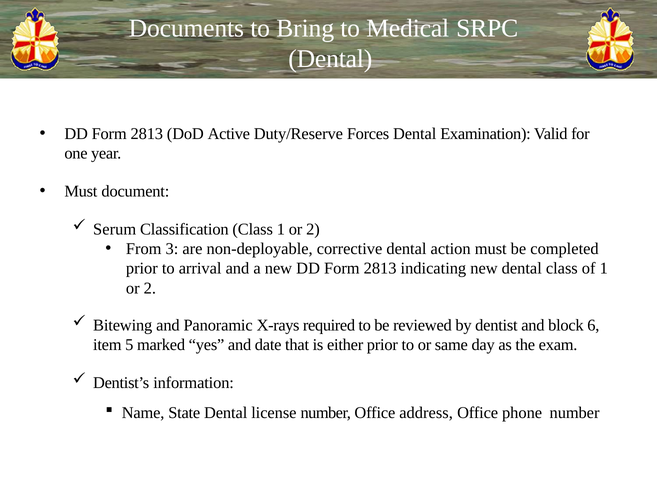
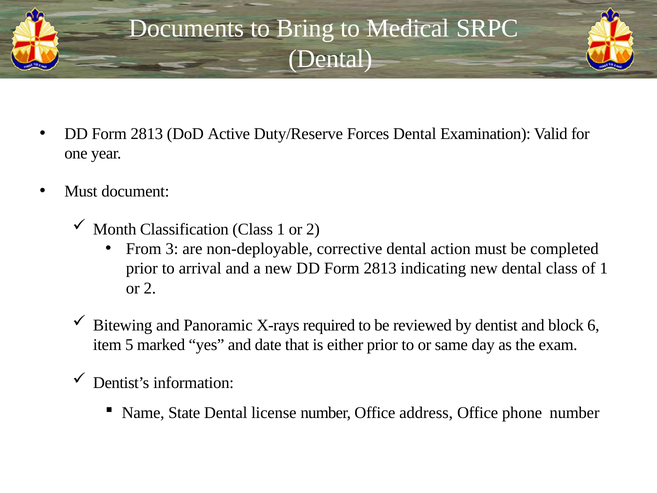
Serum: Serum -> Month (115, 229)
